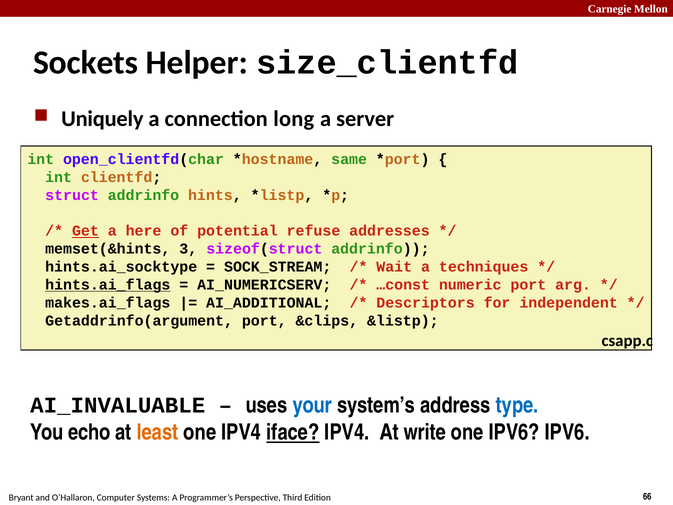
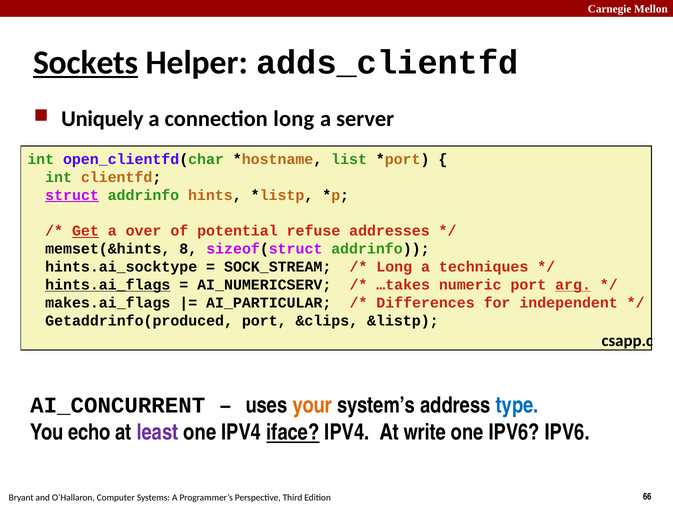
Sockets underline: none -> present (86, 62)
size_clientfd: size_clientfd -> adds_clientfd (387, 62)
same: same -> list (349, 159)
struct underline: none -> present (72, 195)
here: here -> over (144, 231)
3: 3 -> 8 (188, 249)
Wait: Wait -> Long (394, 267)
…const: …const -> …takes (403, 285)
arg underline: none -> present (573, 285)
AI_ADDITIONAL: AI_ADDITIONAL -> AI_PARTICULAR (269, 303)
Descriptors: Descriptors -> Differences (426, 303)
Getaddrinfo(argument: Getaddrinfo(argument -> Getaddrinfo(produced (139, 321)
AI_INVALUABLE: AI_INVALUABLE -> AI_CONCURRENT (118, 405)
your colour: blue -> orange (312, 405)
least colour: orange -> purple (158, 432)
